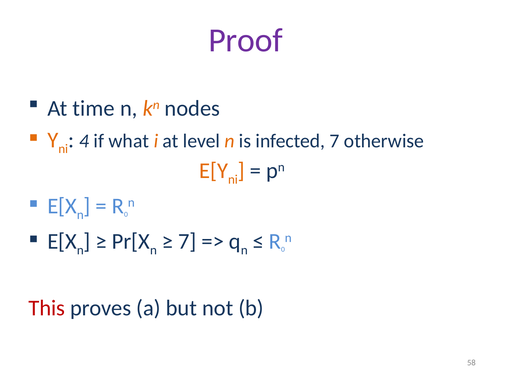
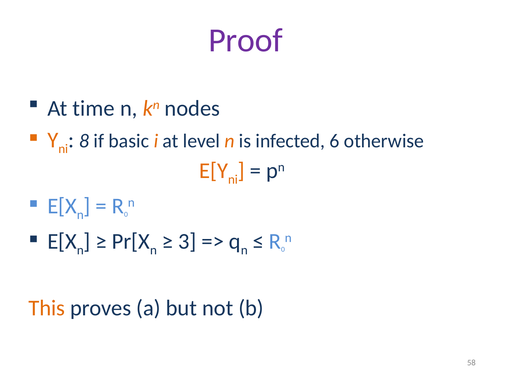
4: 4 -> 8 (84, 141)
what: what -> basic (129, 141)
infected 7: 7 -> 6 (335, 141)
7: 7 -> 3 (187, 241)
This colour: red -> orange (47, 308)
